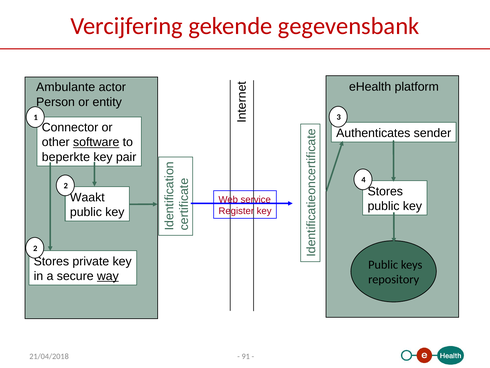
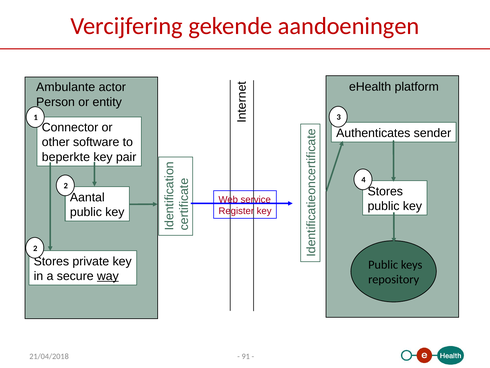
gegevensbank: gegevensbank -> aandoeningen (349, 26)
software underline: present -> none (96, 142)
Waakt: Waakt -> Aantal (87, 197)
